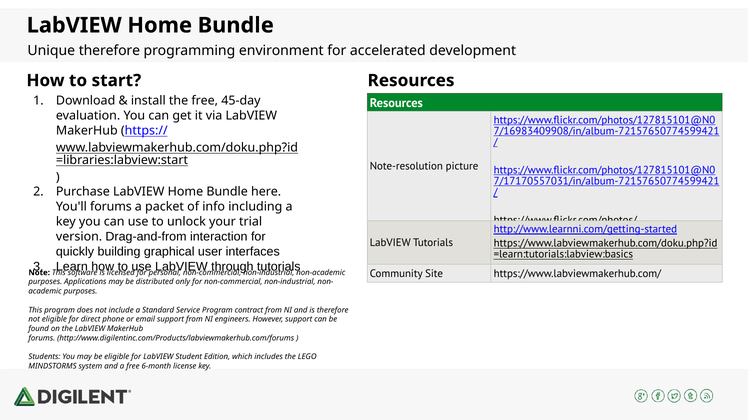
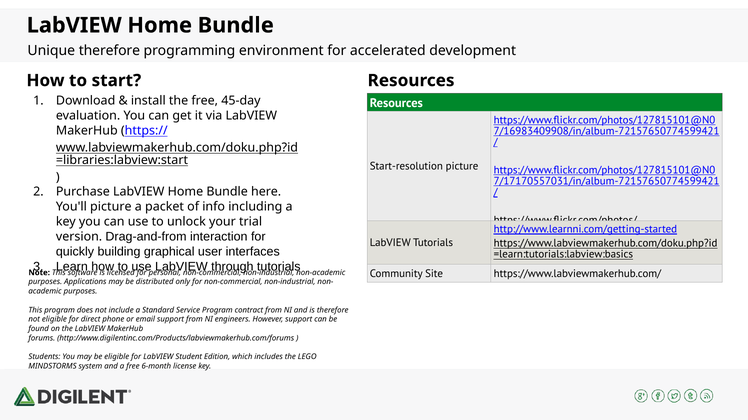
Note-resolution: Note-resolution -> Start-resolution (406, 166)
You'll forums: forums -> picture (111, 207)
